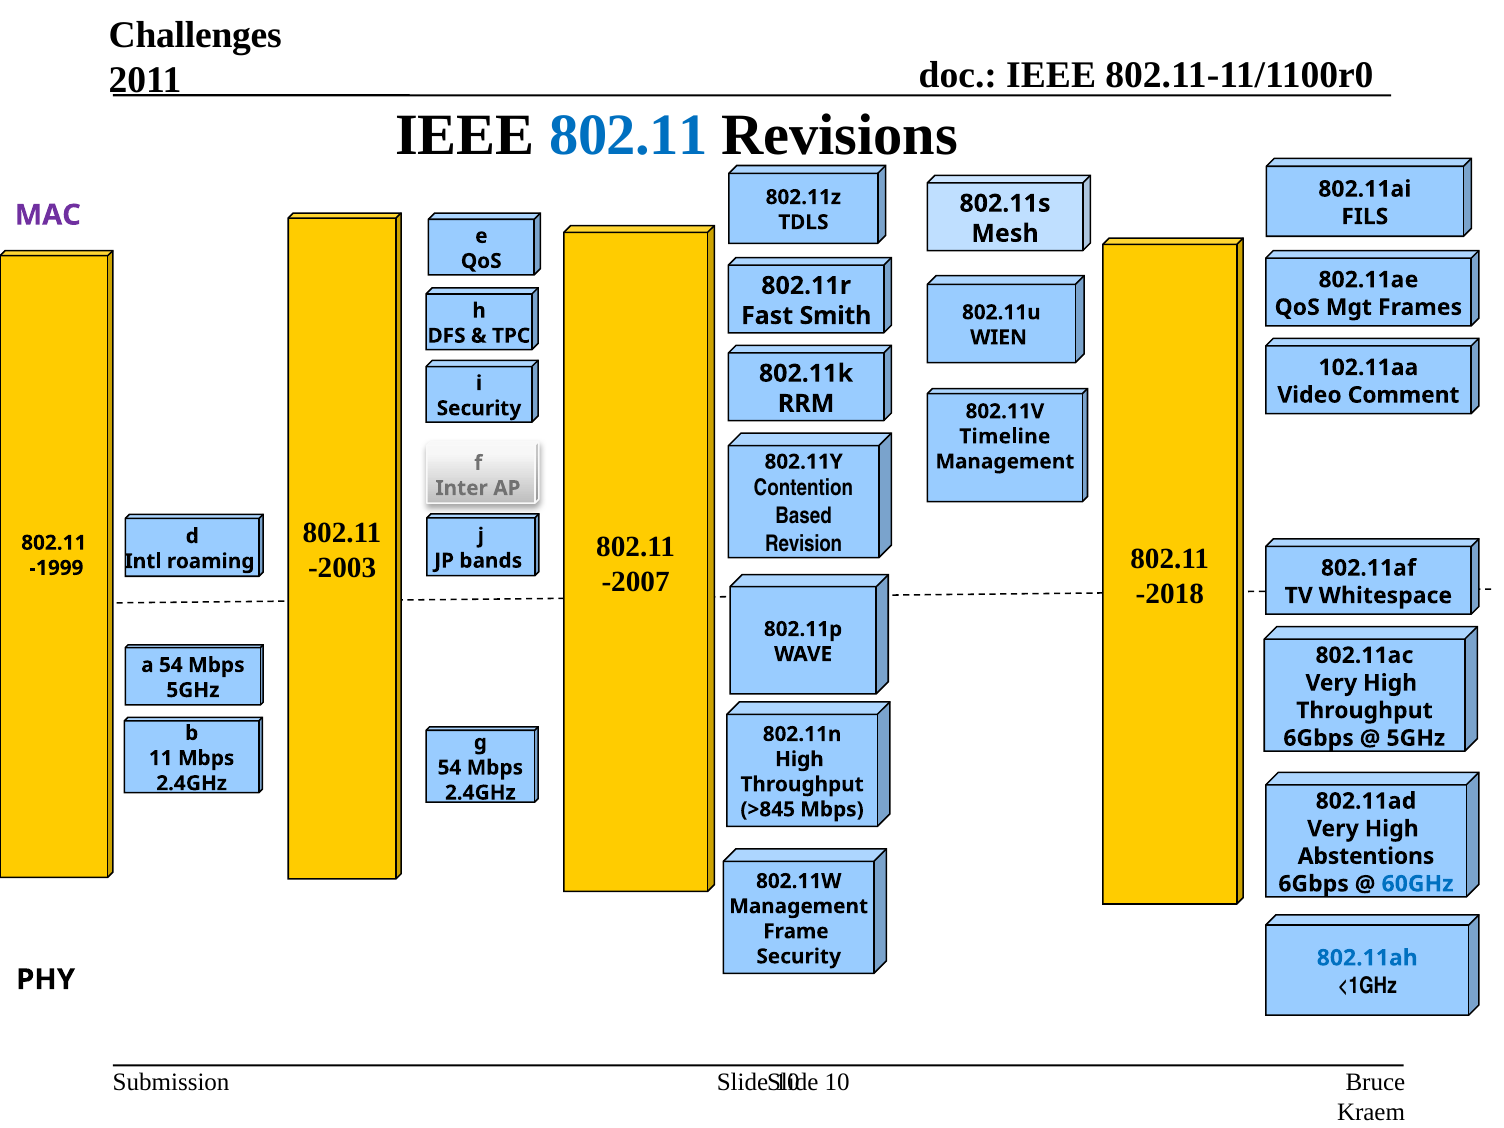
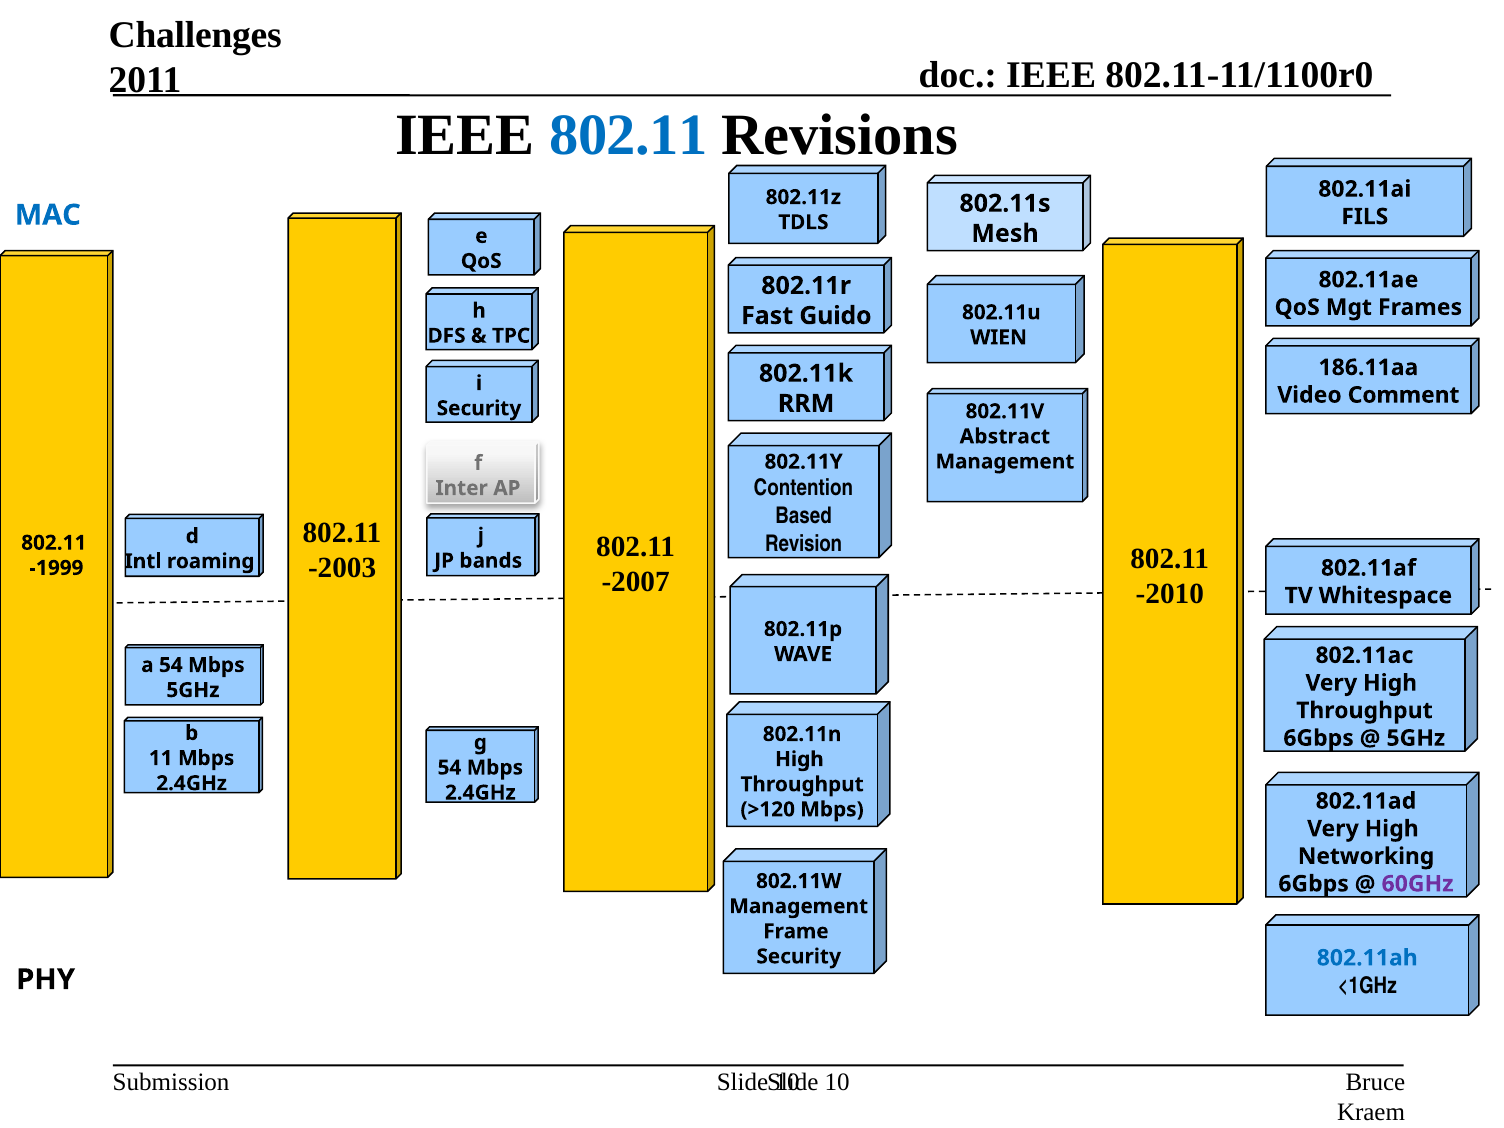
MAC colour: purple -> blue (48, 215)
Smith: Smith -> Guido (835, 316)
102.11aa: 102.11aa -> 186.11aa (1368, 367)
Timeline: Timeline -> Abstract (1005, 436)
-2018: -2018 -> -2010 (1170, 594)
>845: >845 -> >120 (768, 809)
Abstentions: Abstentions -> Networking (1366, 856)
60GHz colour: blue -> purple (1418, 884)
